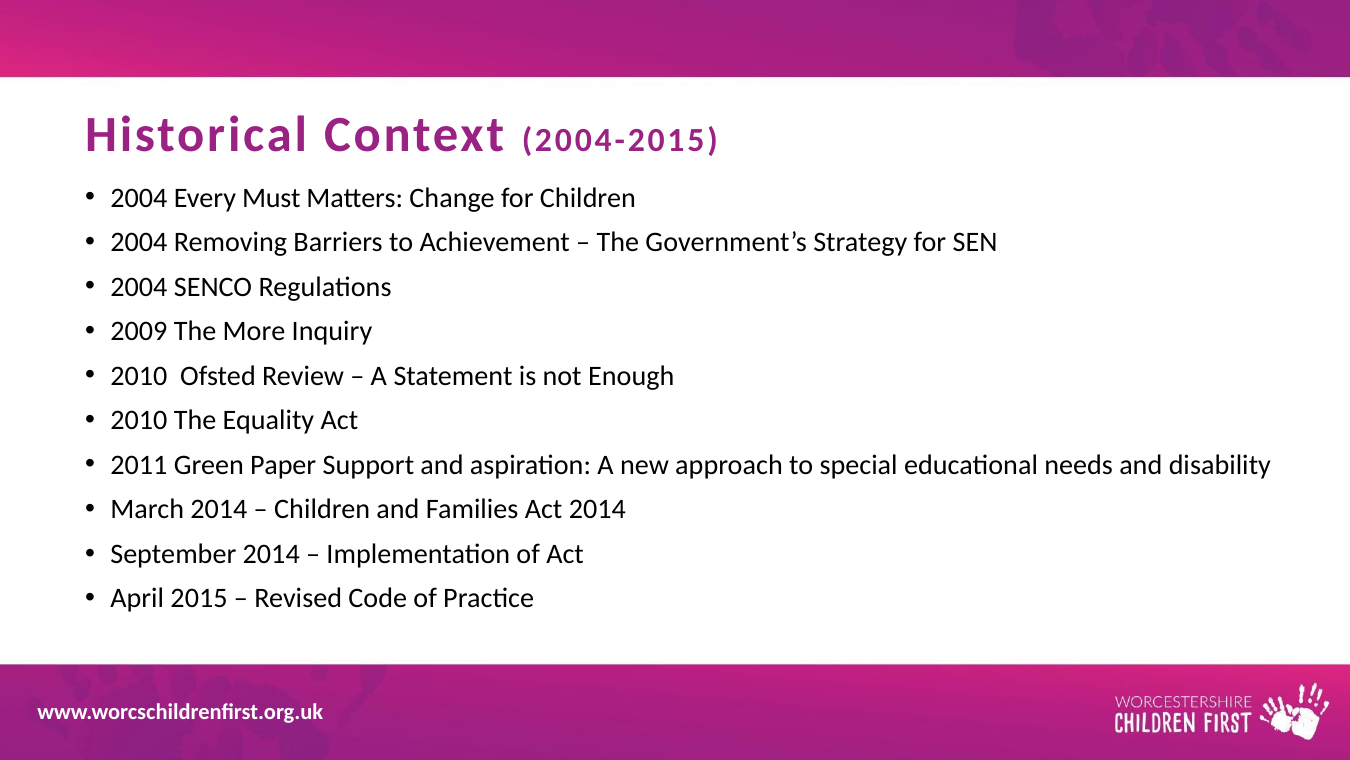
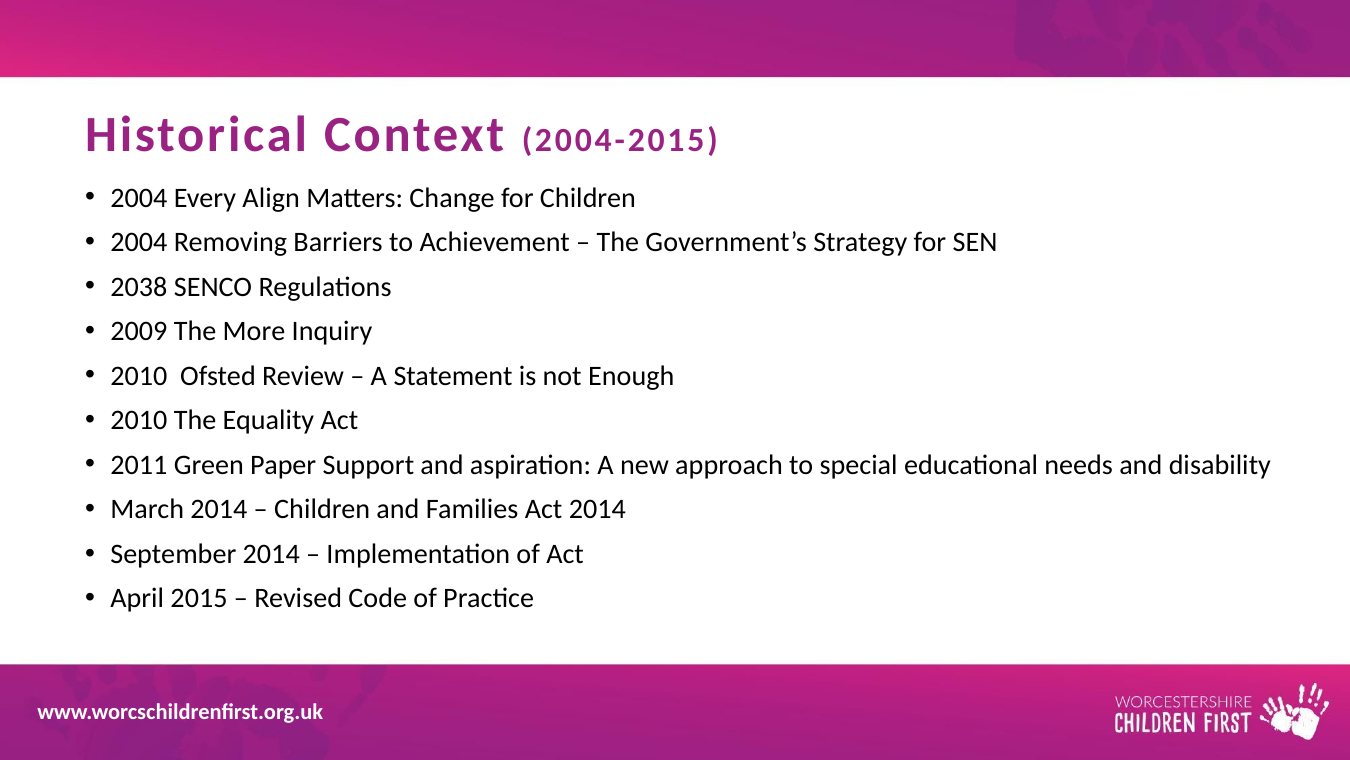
Must: Must -> Align (271, 198)
2004: 2004 -> 2038 (139, 287)
